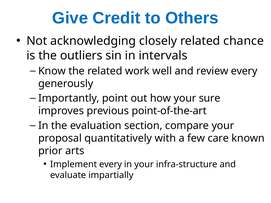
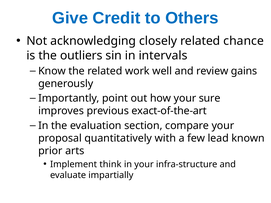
review every: every -> gains (244, 71)
point-of-the-art: point-of-the-art -> exact-of-the-art (169, 111)
care: care -> lead (218, 138)
Implement every: every -> think (110, 164)
